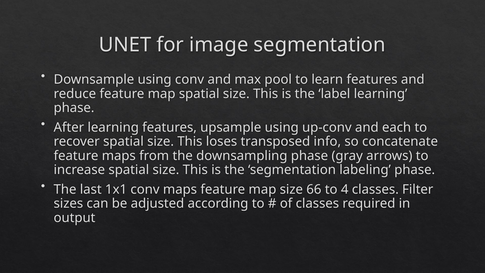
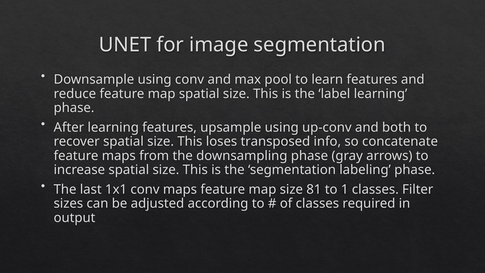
each: each -> both (397, 127)
66: 66 -> 81 (314, 189)
4: 4 -> 1 (345, 189)
